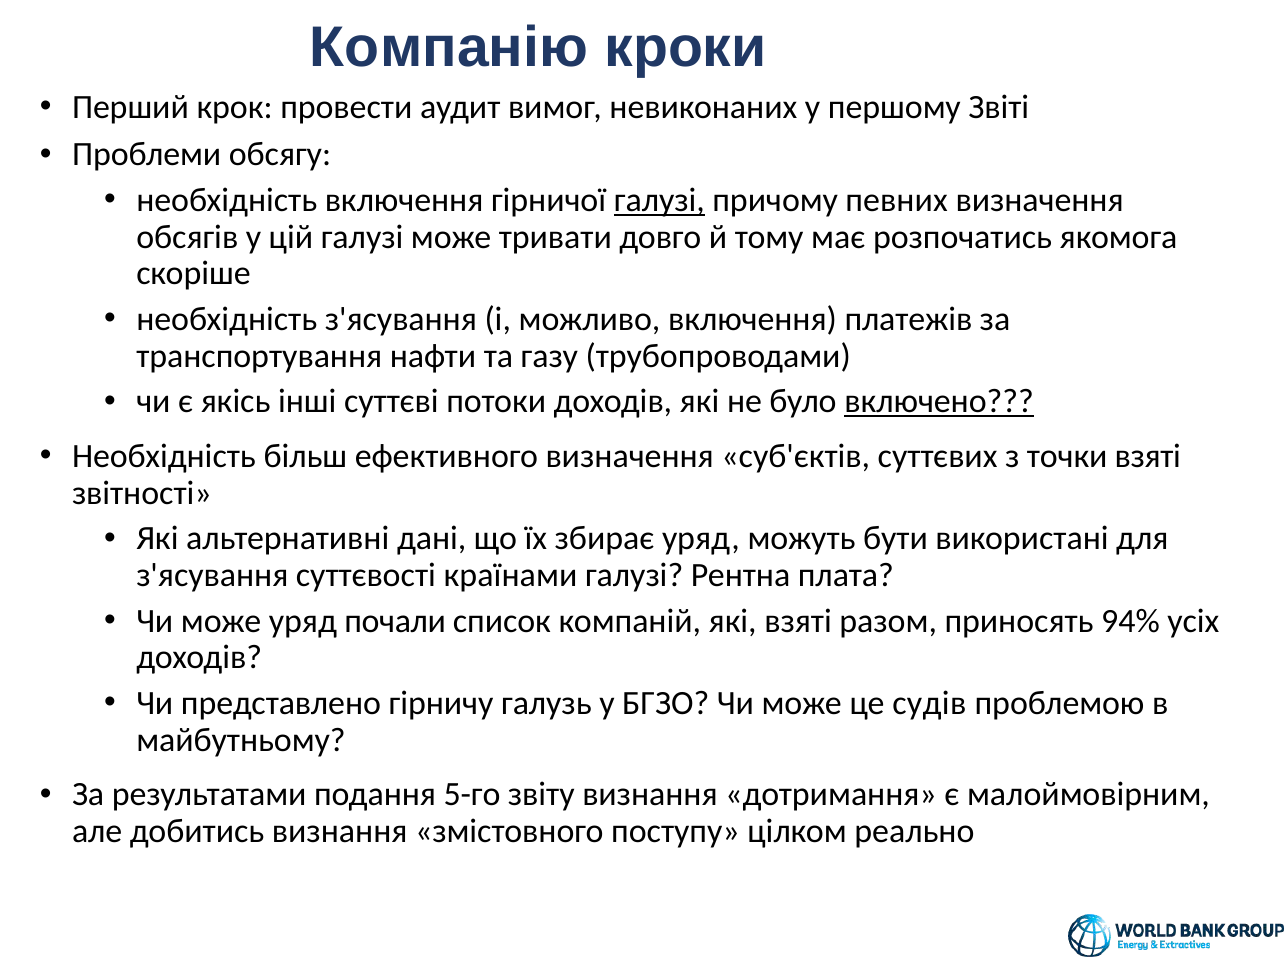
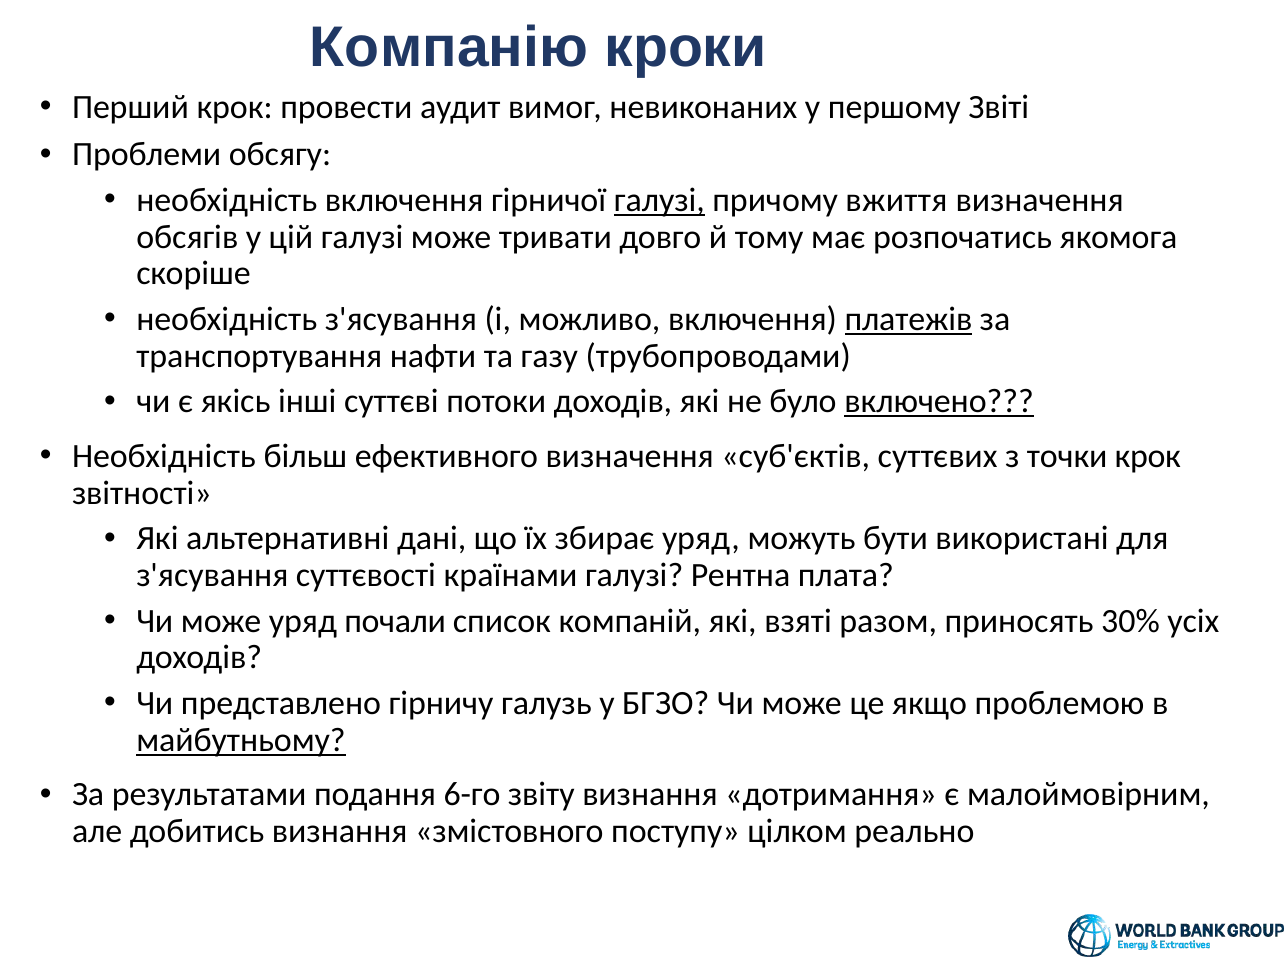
певних: певних -> вжиття (896, 200)
платежів underline: none -> present (908, 319)
точки взяті: взяті -> крок (1148, 456)
94%: 94% -> 30% (1131, 620)
судів: судів -> якщо (929, 703)
майбутньому underline: none -> present (241, 739)
5-го: 5-го -> 6-го (472, 794)
